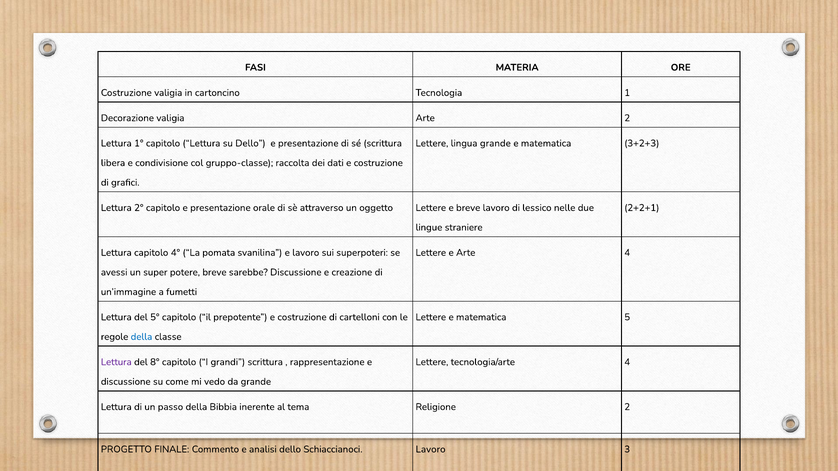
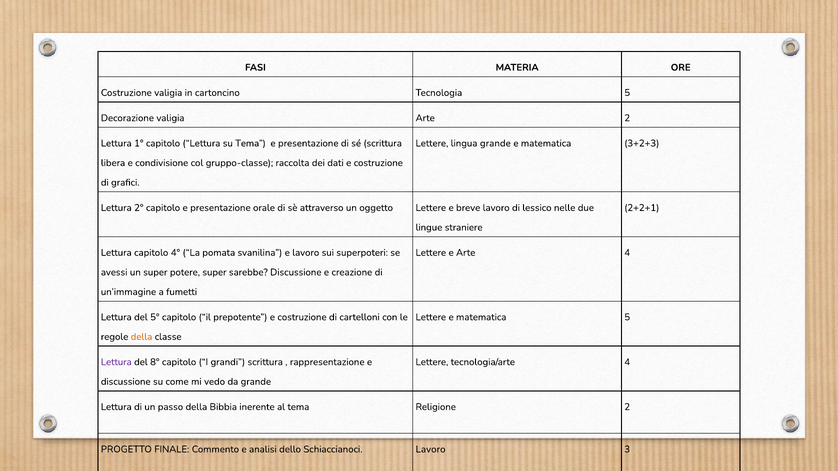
Tecnologia 1: 1 -> 5 (627, 93)
su Dello: Dello -> Tema (250, 143)
potere breve: breve -> super (214, 272)
della colour: blue -> orange (141, 337)
